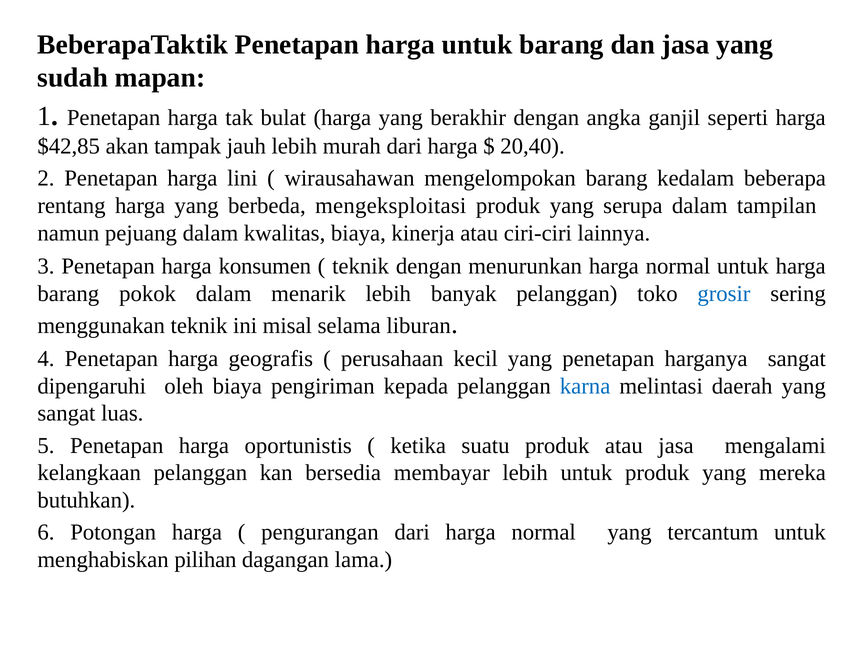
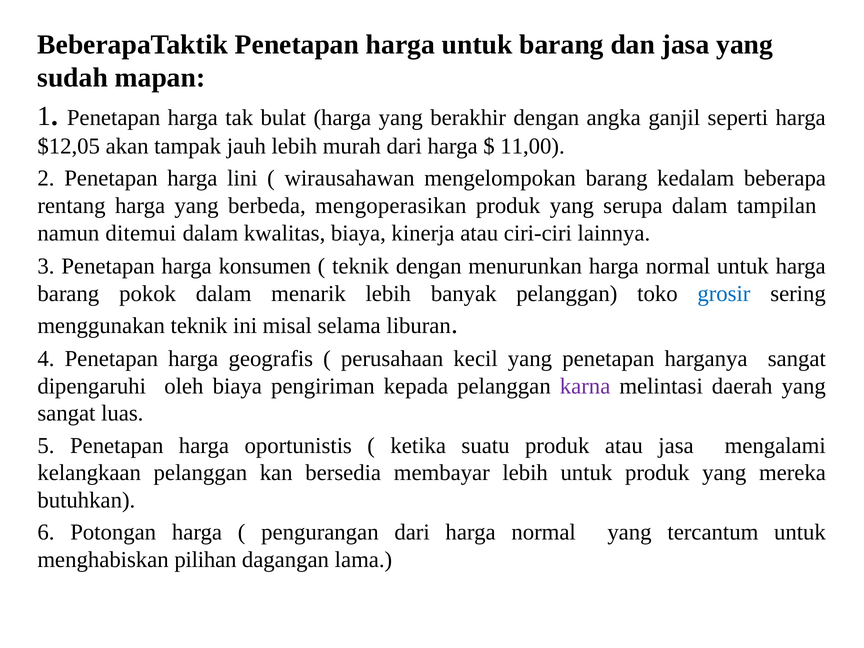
$42,85: $42,85 -> $12,05 (69, 146)
20,40: 20,40 -> 11,00 (533, 146)
mengeksploitasi: mengeksploitasi -> mengoperasikan (391, 206)
pejuang: pejuang -> ditemui (141, 233)
karna colour: blue -> purple (585, 386)
